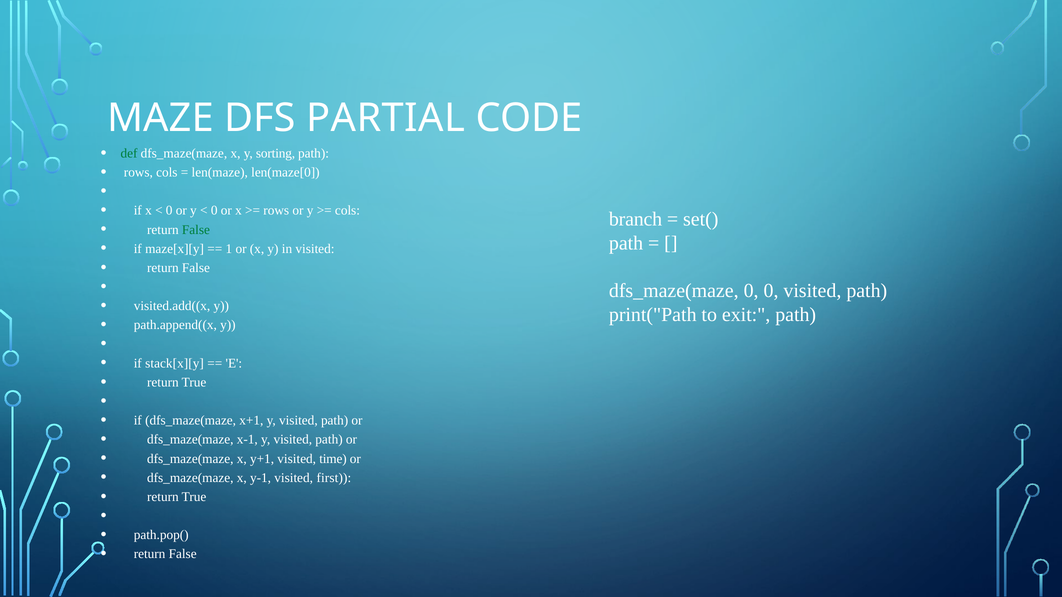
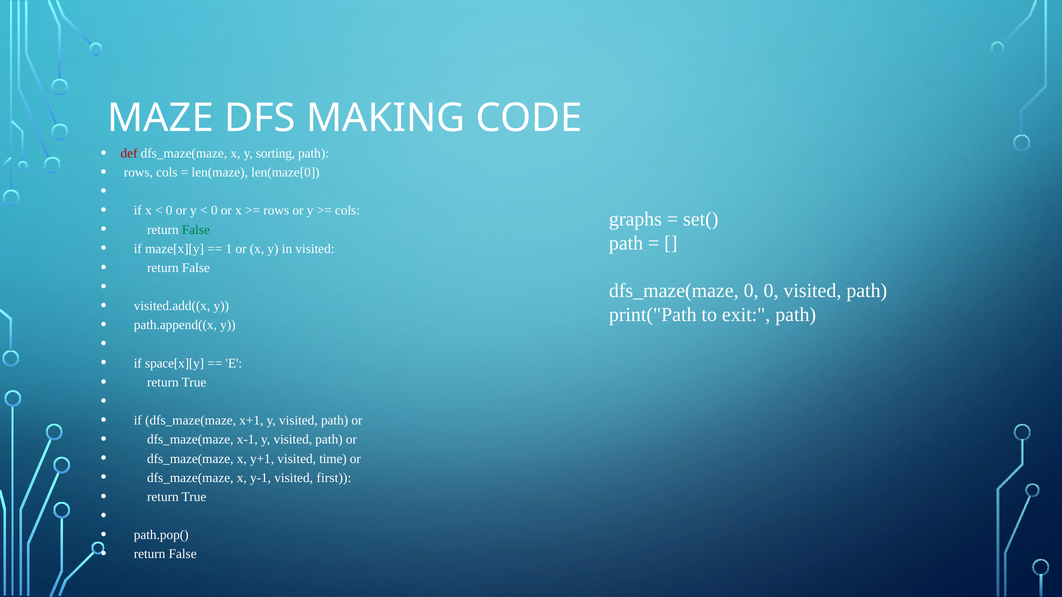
PARTIAL: PARTIAL -> MAKING (386, 118)
def colour: green -> red (129, 153)
branch: branch -> graphs (635, 219)
stack[x][y: stack[x][y -> space[x][y (175, 363)
